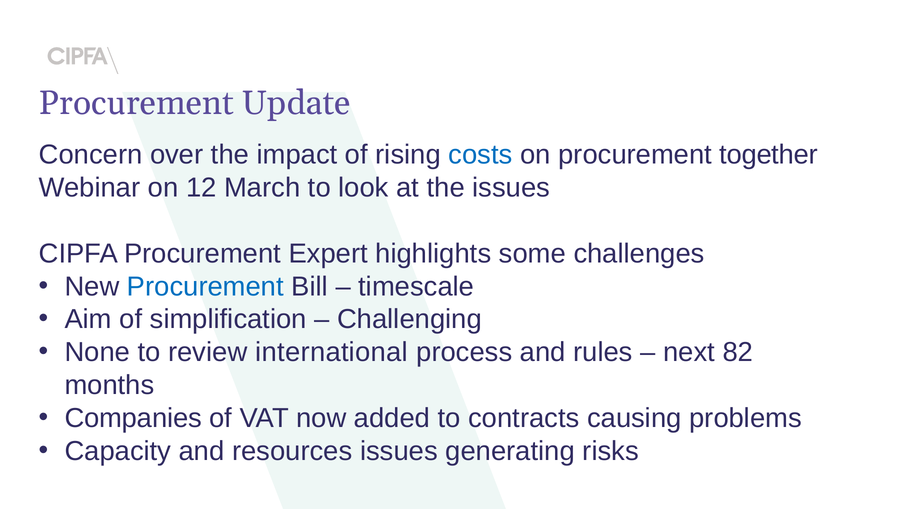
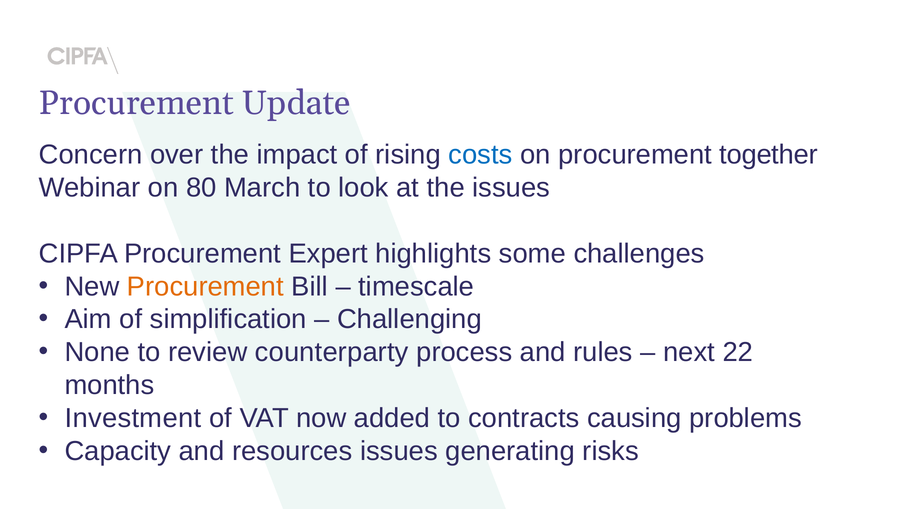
12: 12 -> 80 (201, 188)
Procurement colour: blue -> orange (205, 287)
international: international -> counterparty (332, 352)
82: 82 -> 22 (738, 352)
Companies: Companies -> Investment (133, 418)
